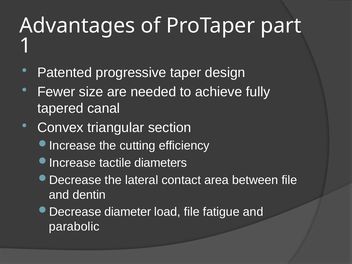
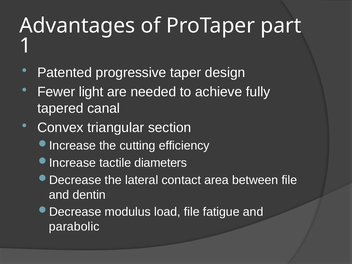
size: size -> light (91, 92)
diameter: diameter -> modulus (128, 212)
